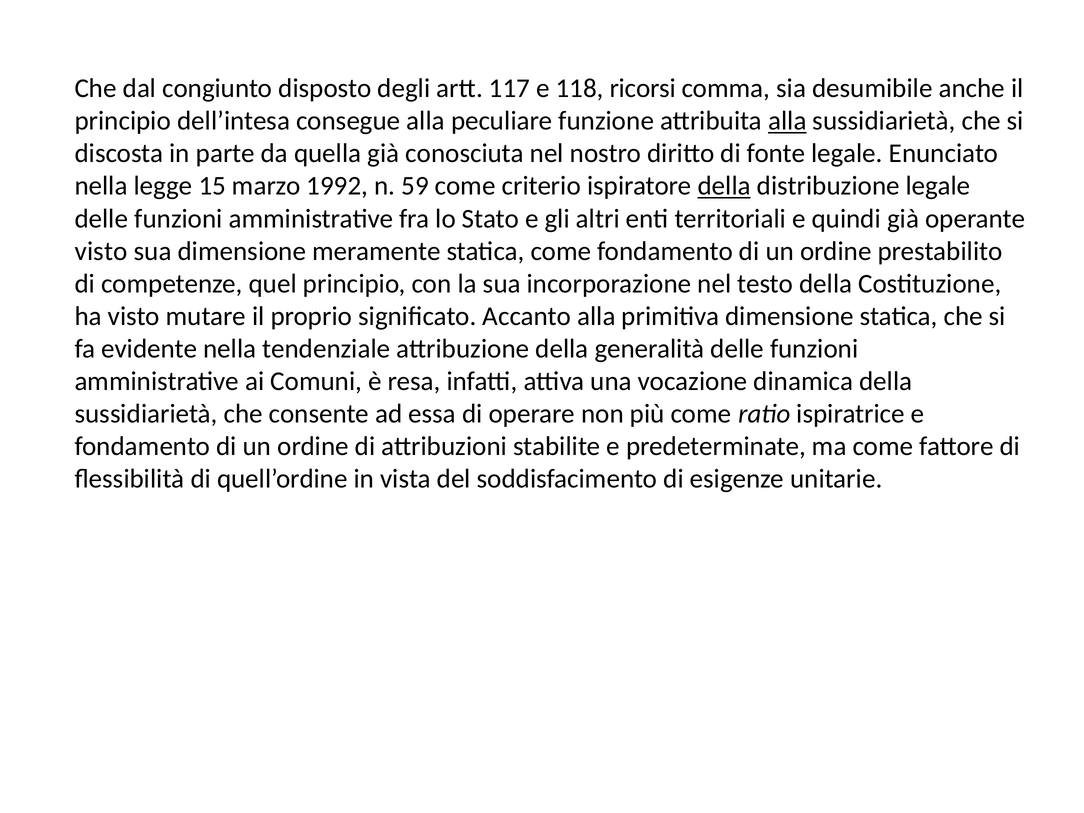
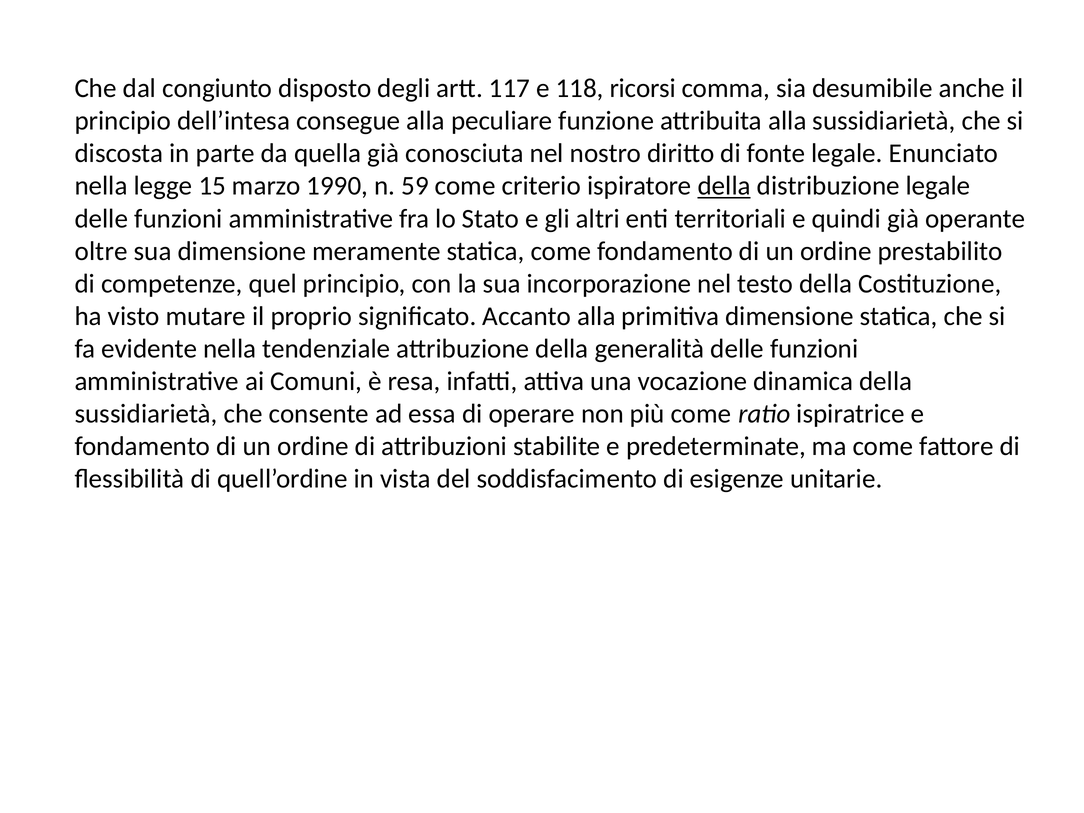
alla underline: present -> none (787, 121)
1992: 1992 -> 1990 (337, 186)
visto: visto -> oltre (101, 251)
